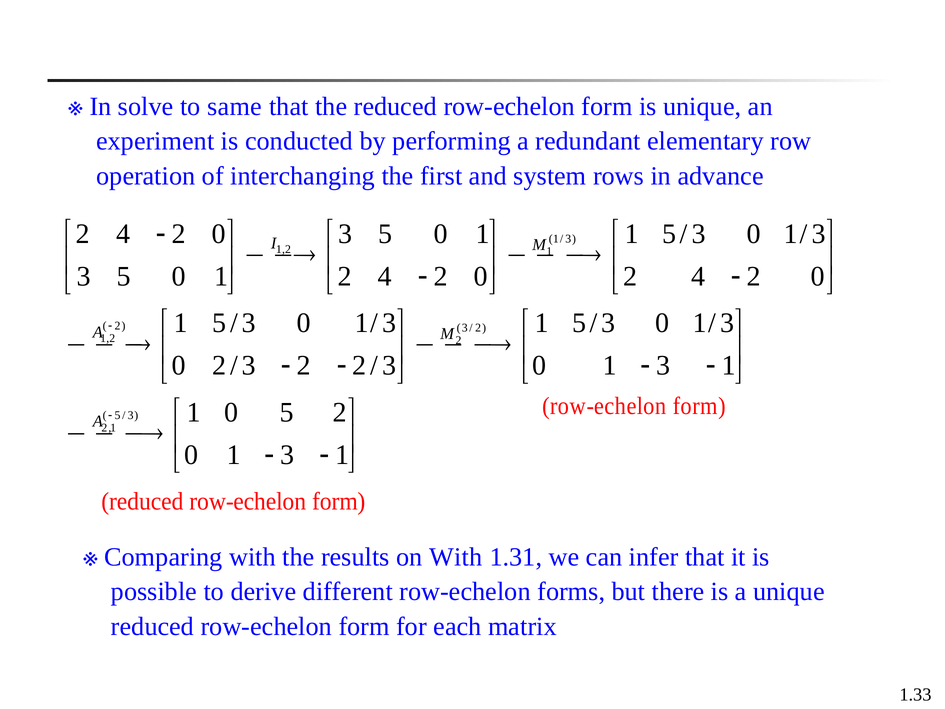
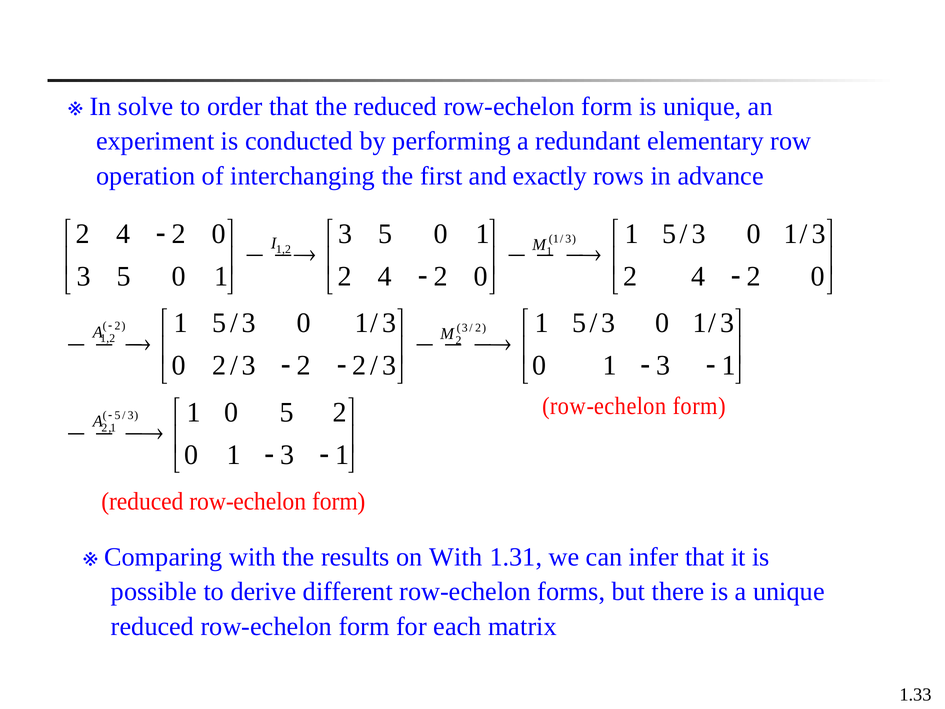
same: same -> order (235, 107)
system: system -> exactly (550, 176)
